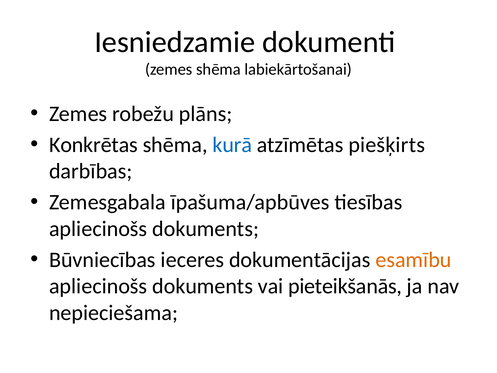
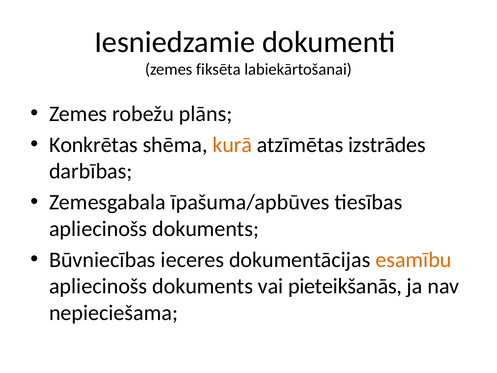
zemes shēma: shēma -> fiksēta (218, 69)
kurā colour: blue -> orange (232, 145)
piešķirts: piešķirts -> izstrādes (387, 145)
